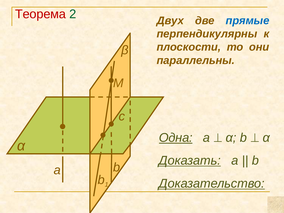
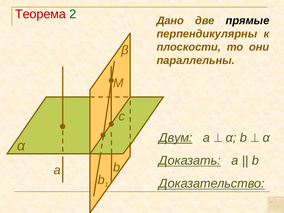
Двух: Двух -> Дано (170, 21)
прямые colour: blue -> black (248, 21)
Одна: Одна -> Двум (176, 138)
